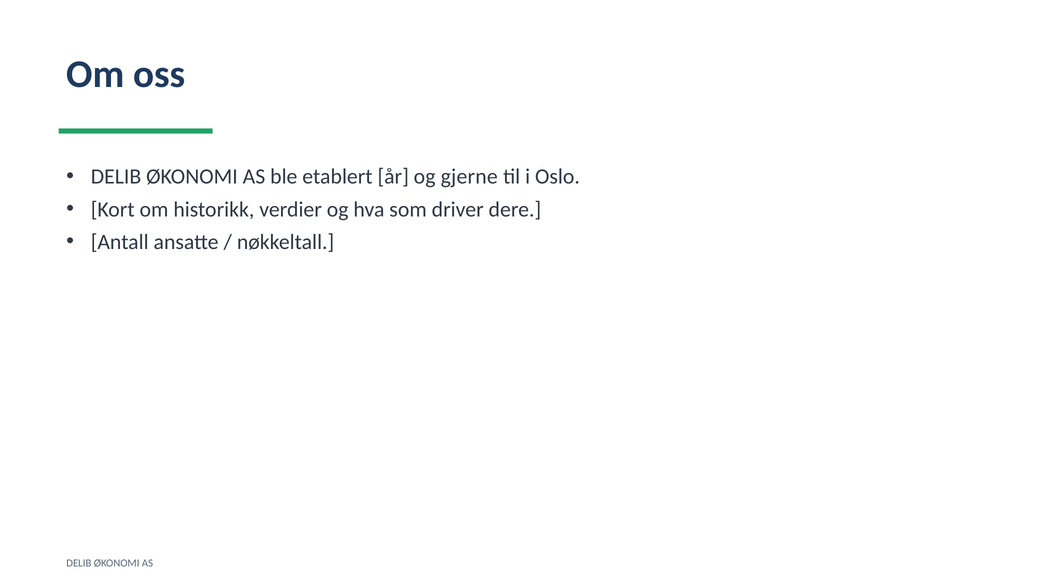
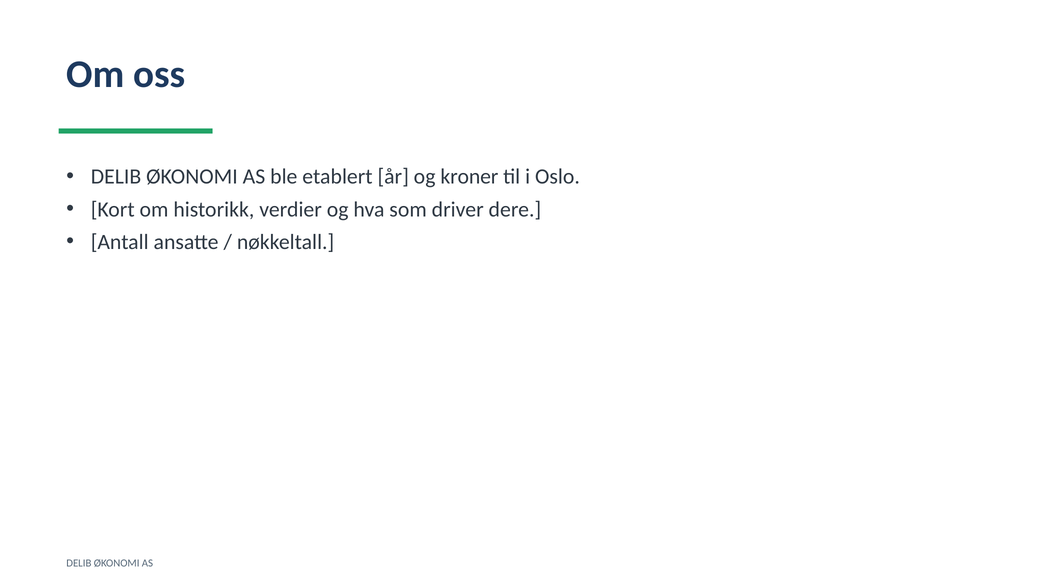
gjerne: gjerne -> kroner (469, 177)
